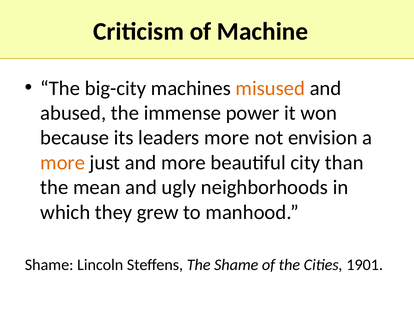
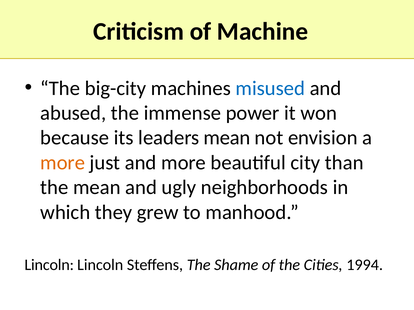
misused colour: orange -> blue (270, 88)
leaders more: more -> mean (227, 138)
Shame: Shame -> Lincoln (49, 265)
1901: 1901 -> 1994 (365, 265)
